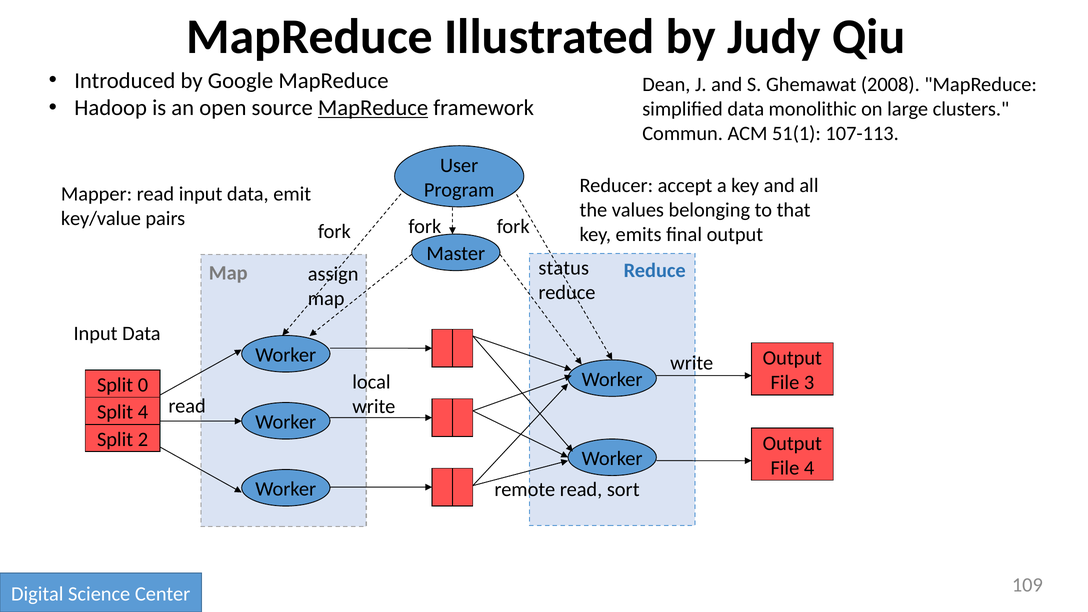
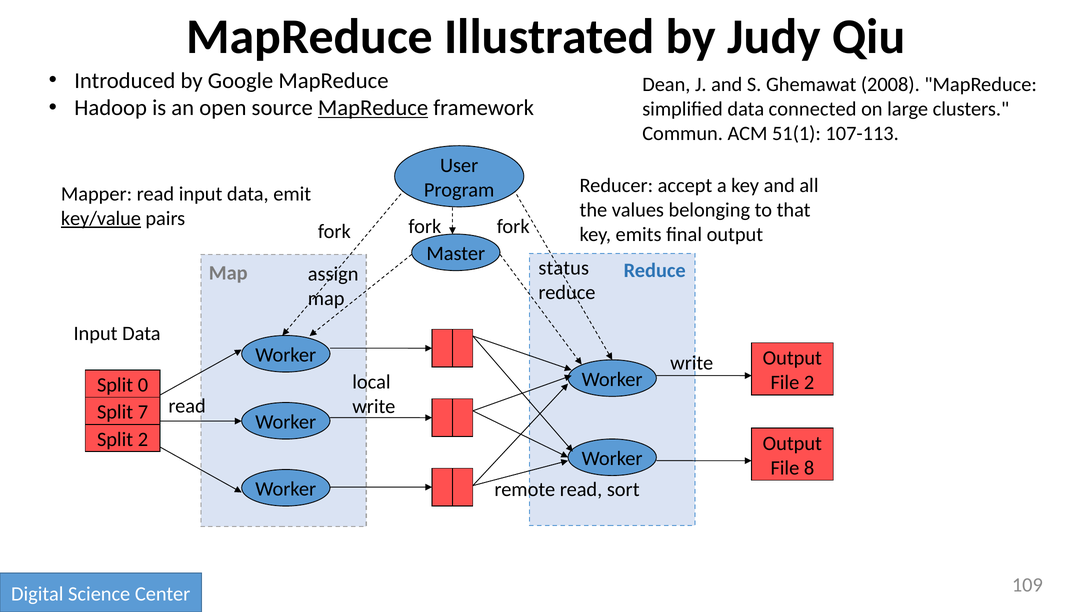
monolithic: monolithic -> connected (813, 109)
key/value underline: none -> present (101, 219)
File 3: 3 -> 2 (809, 383)
Split 4: 4 -> 7 (143, 412)
File 4: 4 -> 8 (809, 468)
